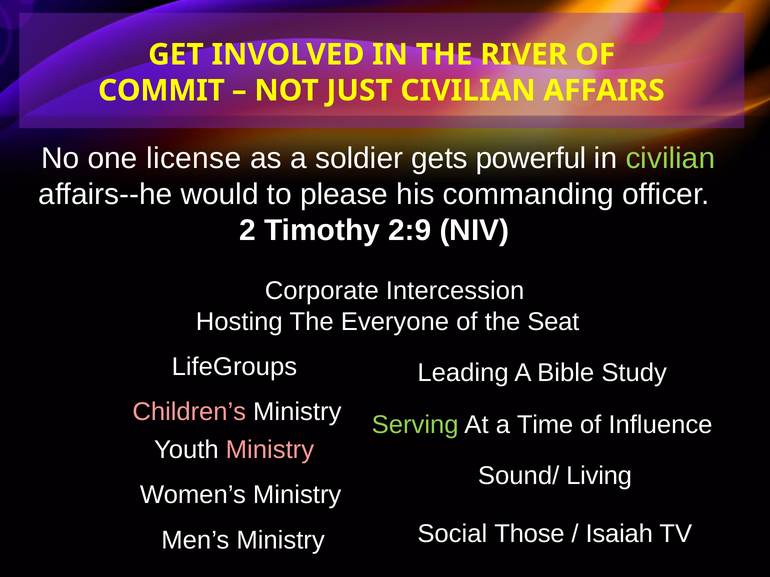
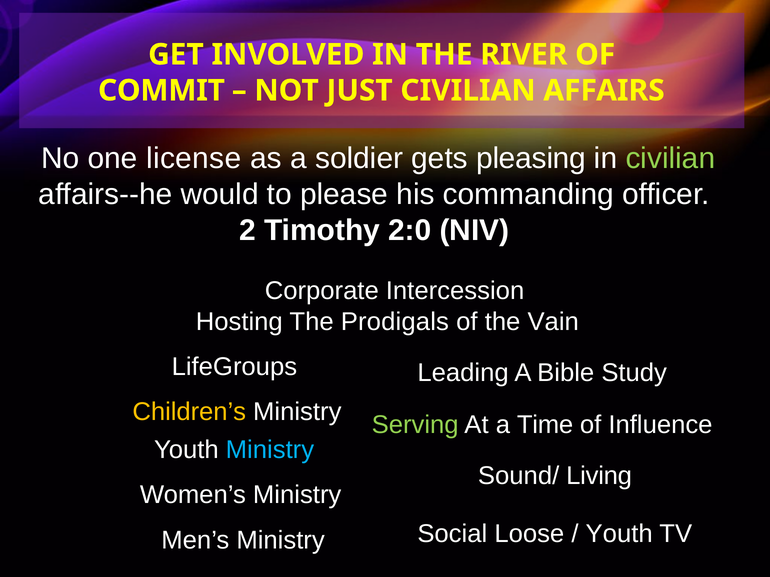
powerful: powerful -> pleasing (531, 159)
2:9: 2:9 -> 2:0 (410, 230)
Everyone: Everyone -> Prodigals (395, 322)
Seat: Seat -> Vain (553, 322)
Children’s colour: pink -> yellow (189, 412)
Ministry colour: pink -> light blue (270, 450)
Those: Those -> Loose (529, 534)
Isaiah: Isaiah -> Youth (619, 534)
